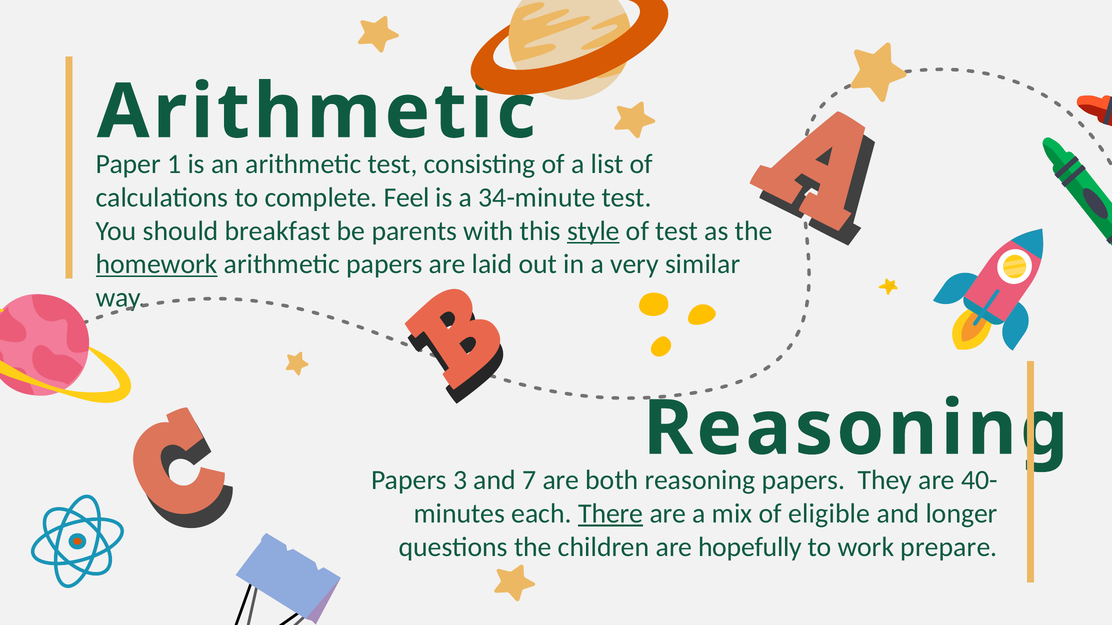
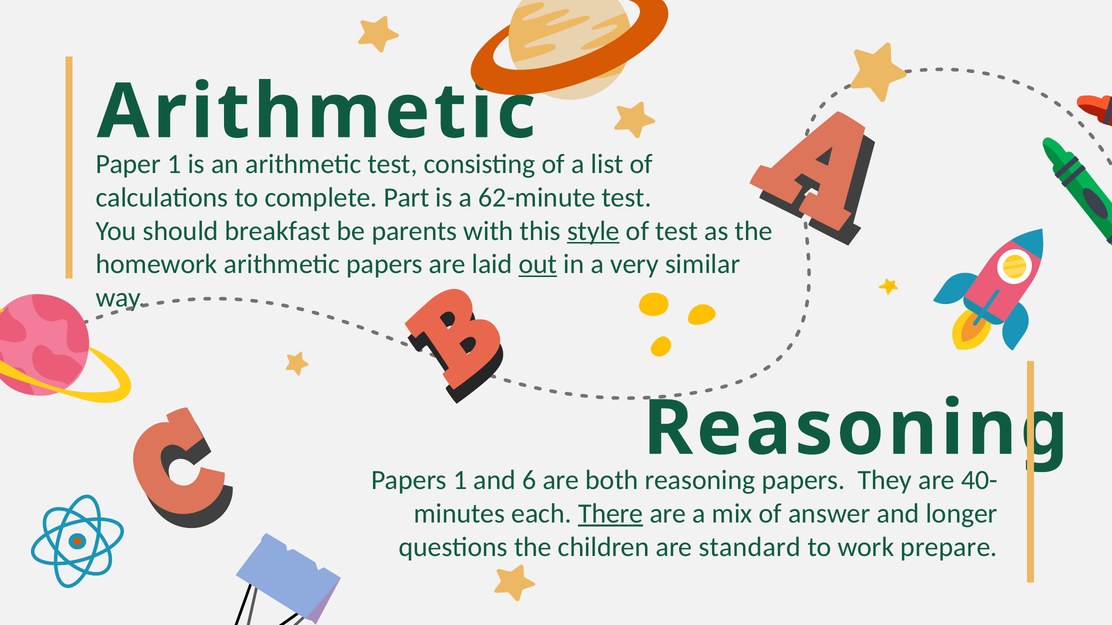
Feel: Feel -> Part (407, 198)
34-minute: 34-minute -> 62-minute (537, 198)
homework underline: present -> none (157, 264)
out underline: none -> present (538, 264)
Papers 3: 3 -> 1 (460, 481)
7: 7 -> 6 (529, 481)
eligible: eligible -> answer (829, 514)
hopefully: hopefully -> standard (750, 547)
